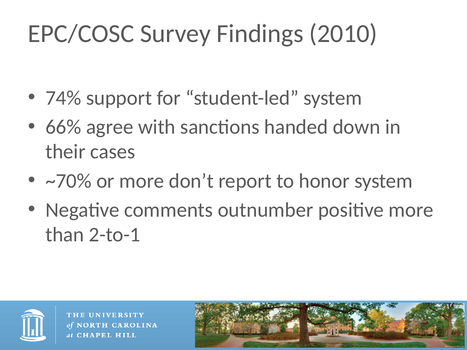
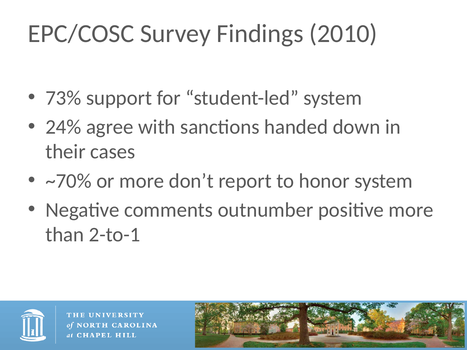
74%: 74% -> 73% (63, 98)
66%: 66% -> 24% (63, 127)
